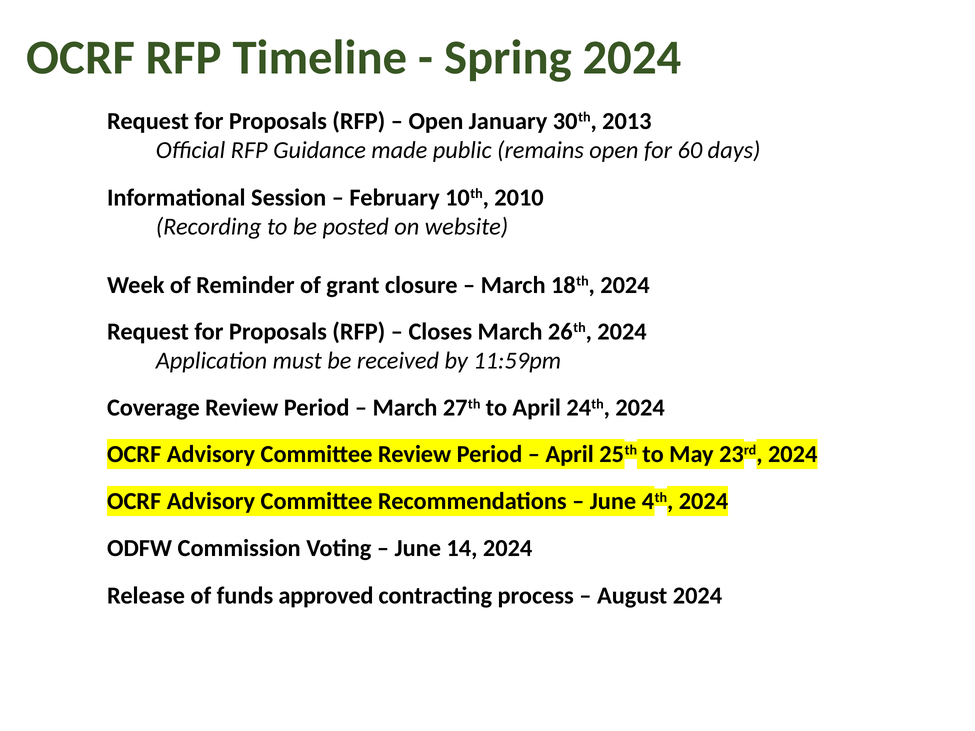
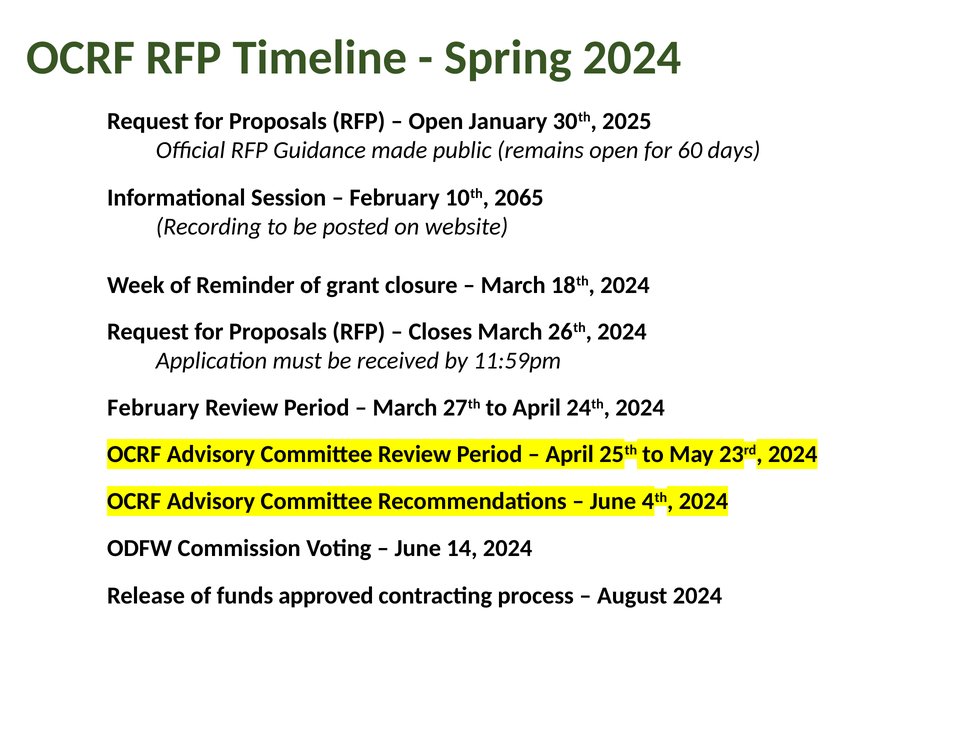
2013: 2013 -> 2025 (627, 121)
2010: 2010 -> 2065 (519, 198)
Coverage: Coverage -> February (153, 408)
